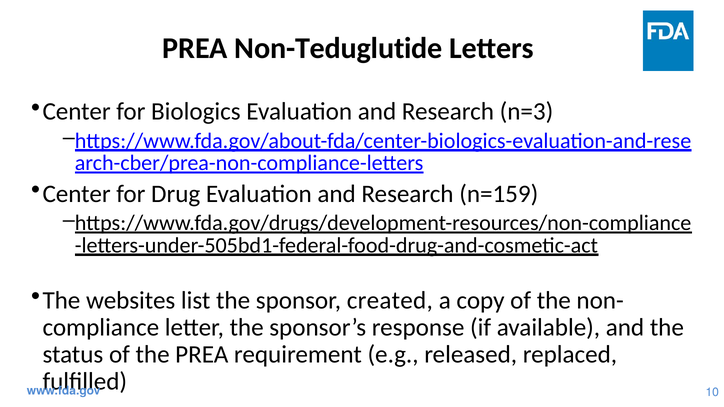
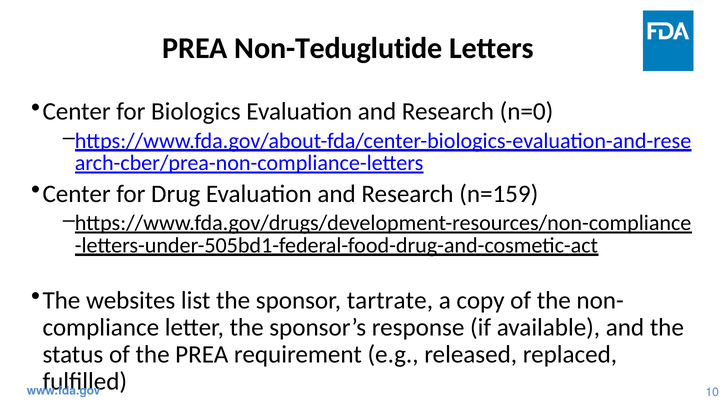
n=3: n=3 -> n=0 (526, 112)
created: created -> tartrate (390, 300)
